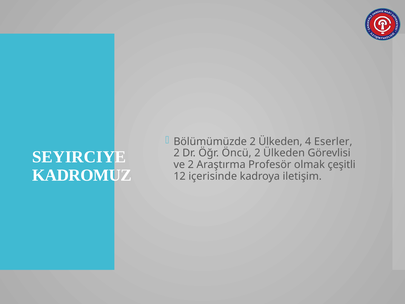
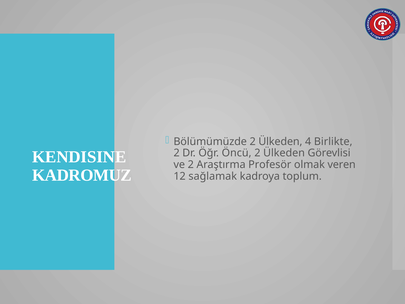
Eserler: Eserler -> Birlikte (333, 141)
SEYIRCIYE: SEYIRCIYE -> KENDISINE (79, 157)
çeşitli: çeşitli -> veren (342, 165)
içerisinde: içerisinde -> sağlamak (213, 176)
iletişim: iletişim -> toplum (302, 176)
